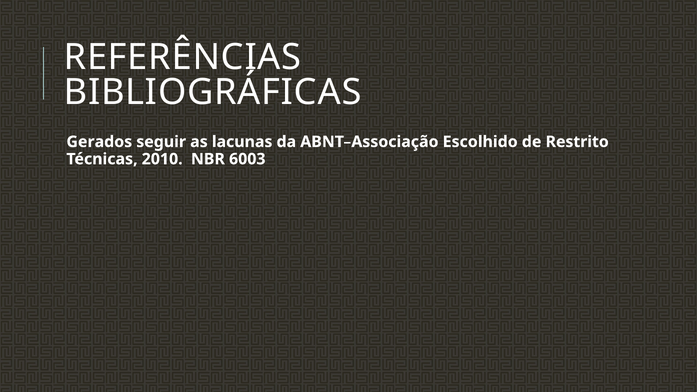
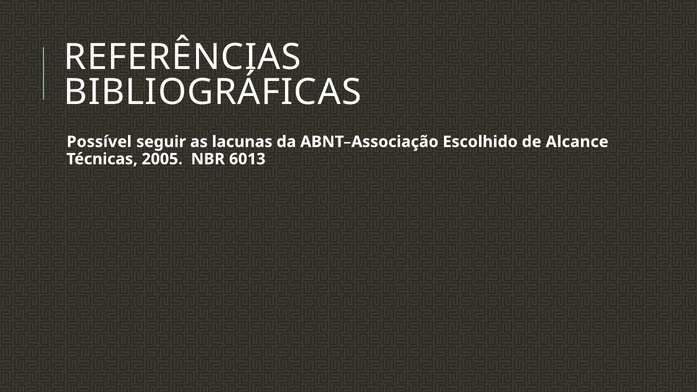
Gerados: Gerados -> Possível (99, 142)
Restrito: Restrito -> Alcance (577, 142)
2010: 2010 -> 2005 (162, 159)
6003: 6003 -> 6013 (247, 159)
